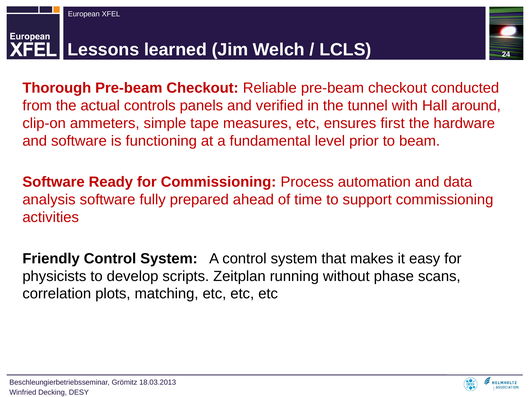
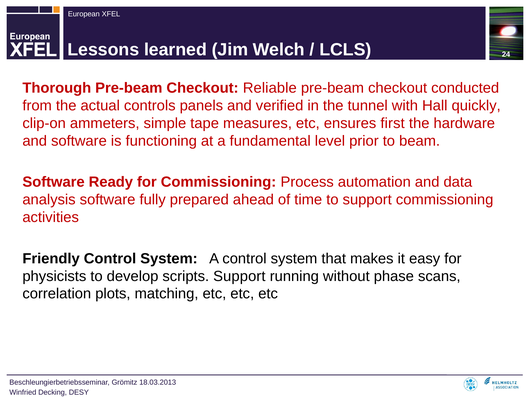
around: around -> quickly (476, 106)
scripts Zeitplan: Zeitplan -> Support (239, 276)
